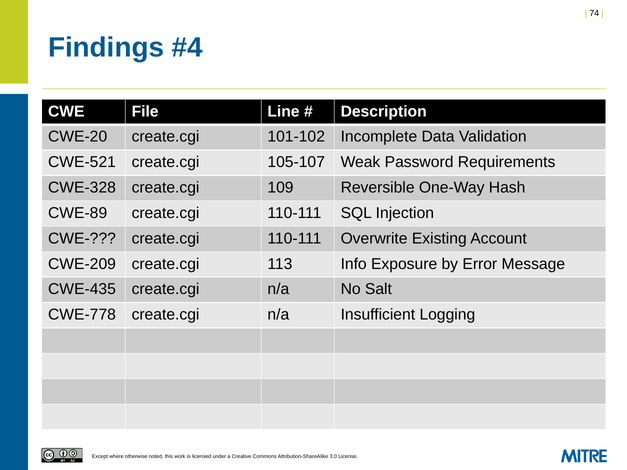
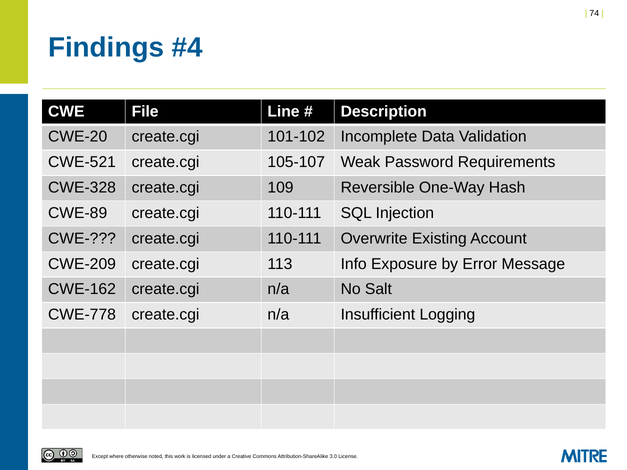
CWE-435: CWE-435 -> CWE-162 (82, 289)
